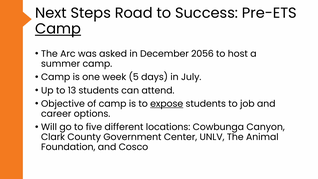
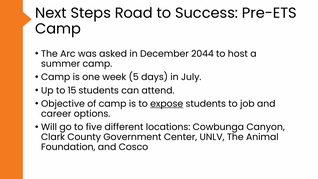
Camp underline: present -> none (58, 29)
2056: 2056 -> 2044 (202, 54)
13: 13 -> 15 (72, 90)
